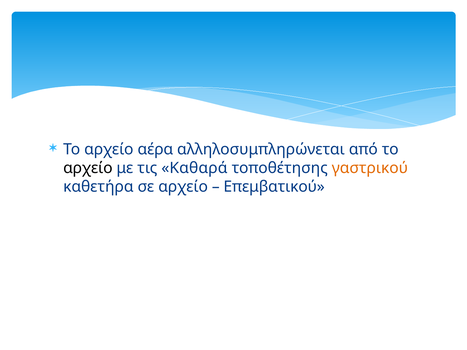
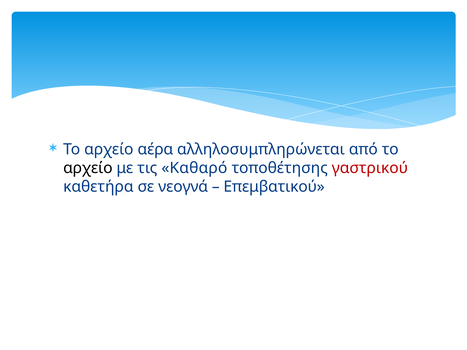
Καθαρά: Καθαρά -> Καθαρό (194, 168)
γαστρικού colour: orange -> red (370, 168)
σε αρχείο: αρχείο -> νεογνά (183, 187)
